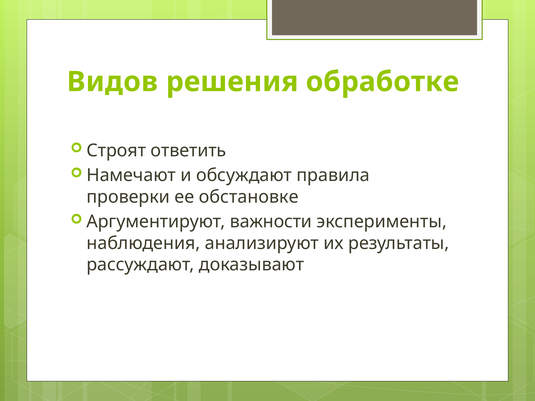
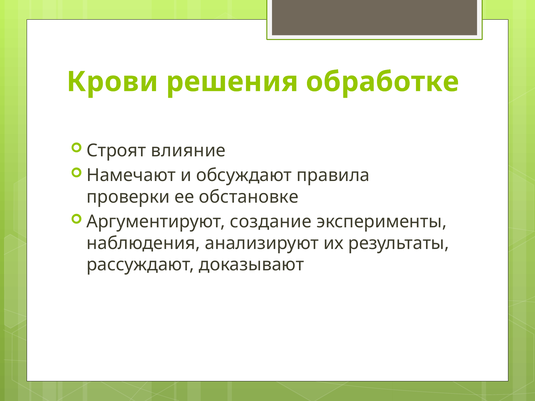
Видов: Видов -> Крови (112, 82)
ответить: ответить -> влияние (188, 151)
важности: важности -> создание (271, 222)
